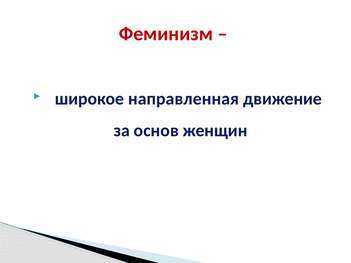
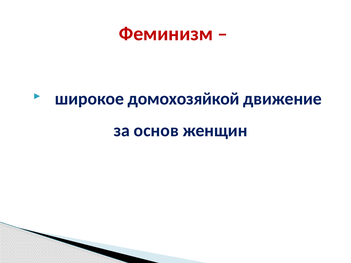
направленная: направленная -> домохозяйкой (184, 99)
